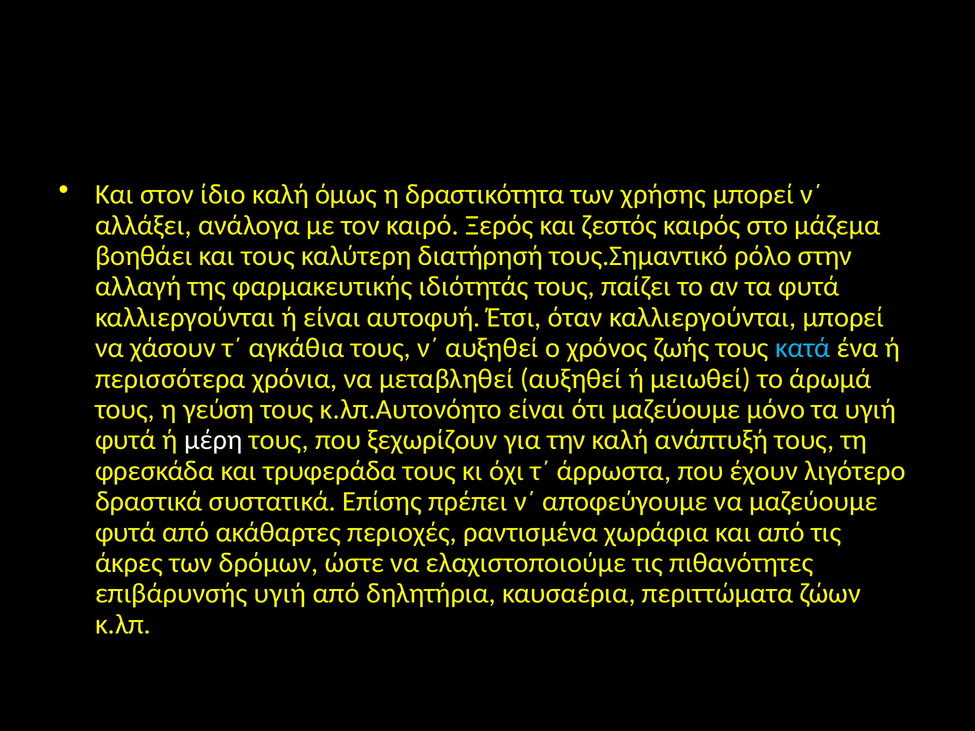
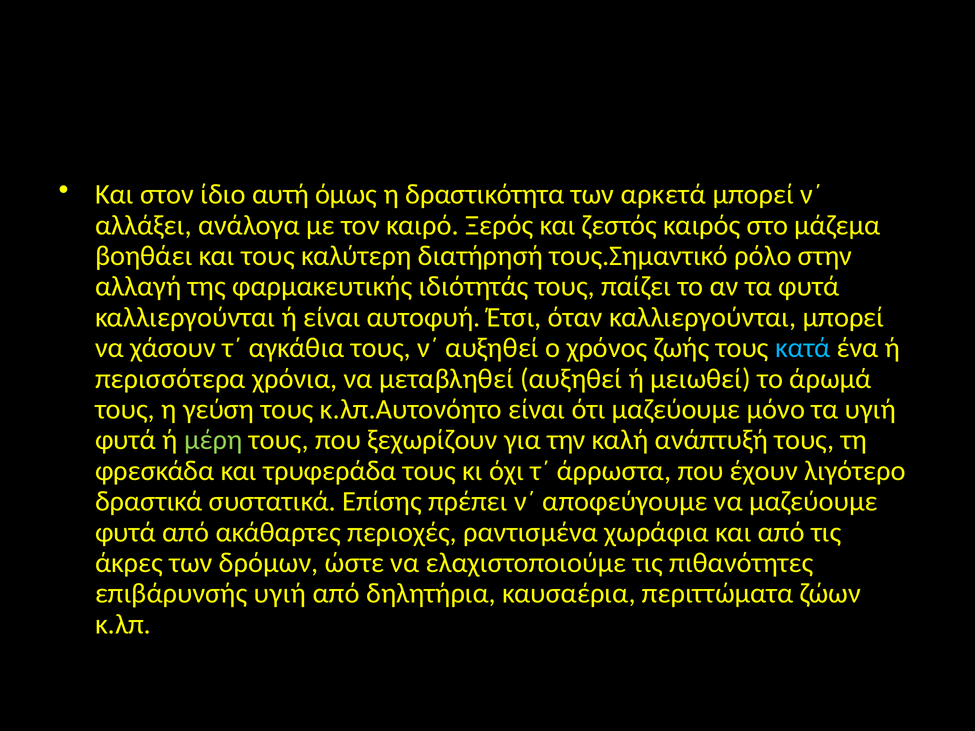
ίδιο καλή: καλή -> αυτή (281, 195)
χρήσης: χρήσης -> αρκετά (663, 195)
μέρη colour: white -> light green (213, 440)
